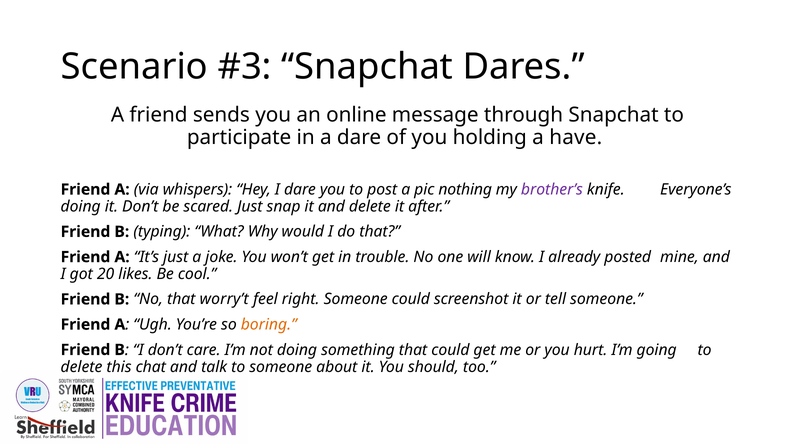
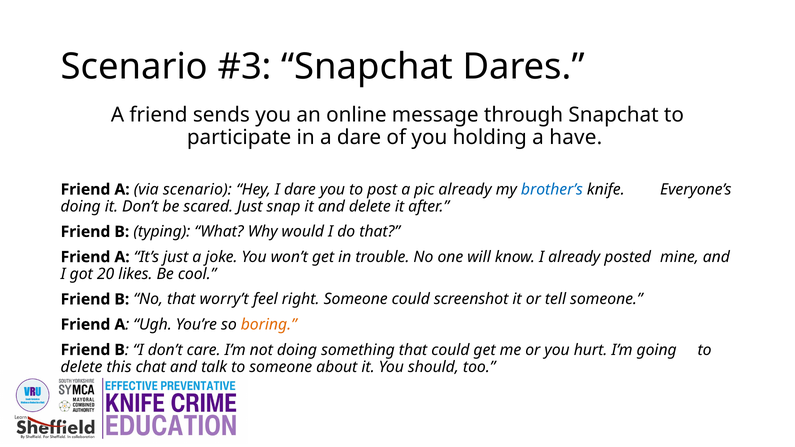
via whispers: whispers -> scenario (197, 190)
pic nothing: nothing -> already (465, 190)
brother’s colour: purple -> blue (552, 190)
